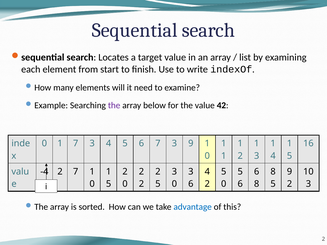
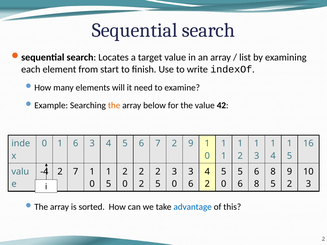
the colour: purple -> orange (114, 105)
1 7: 7 -> 6 (76, 144)
6 7 3: 3 -> 2 (174, 144)
